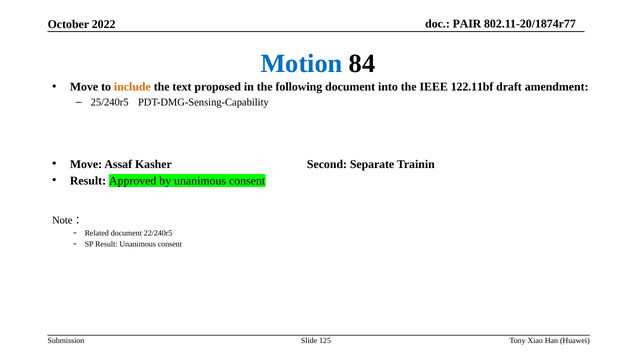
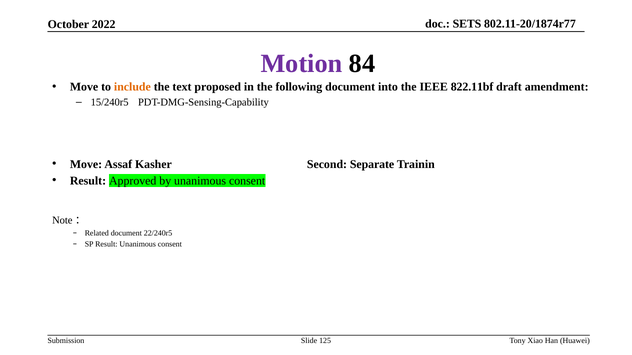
PAIR: PAIR -> SETS (467, 24)
Motion colour: blue -> purple (301, 63)
122.11bf: 122.11bf -> 822.11bf (472, 87)
25/240r5: 25/240r5 -> 15/240r5 (110, 102)
